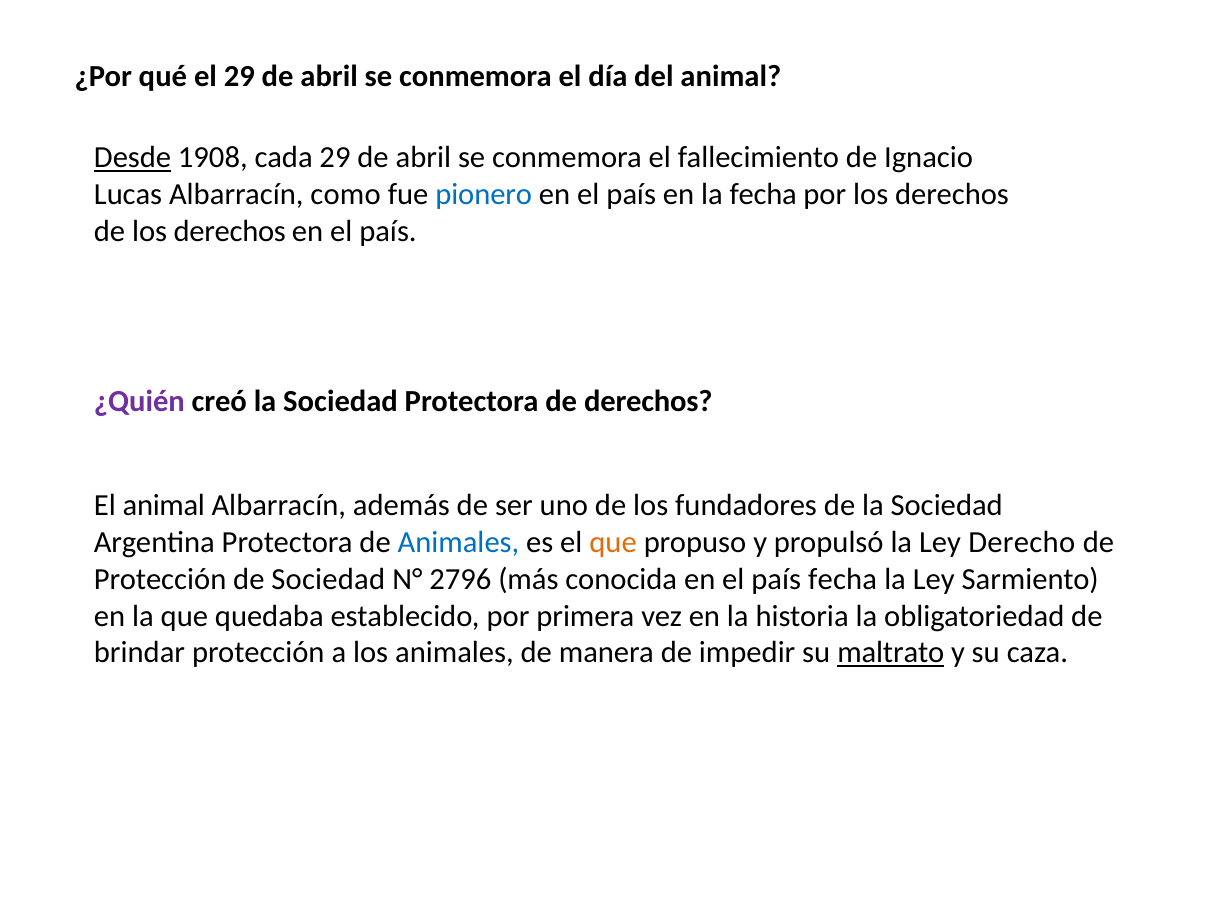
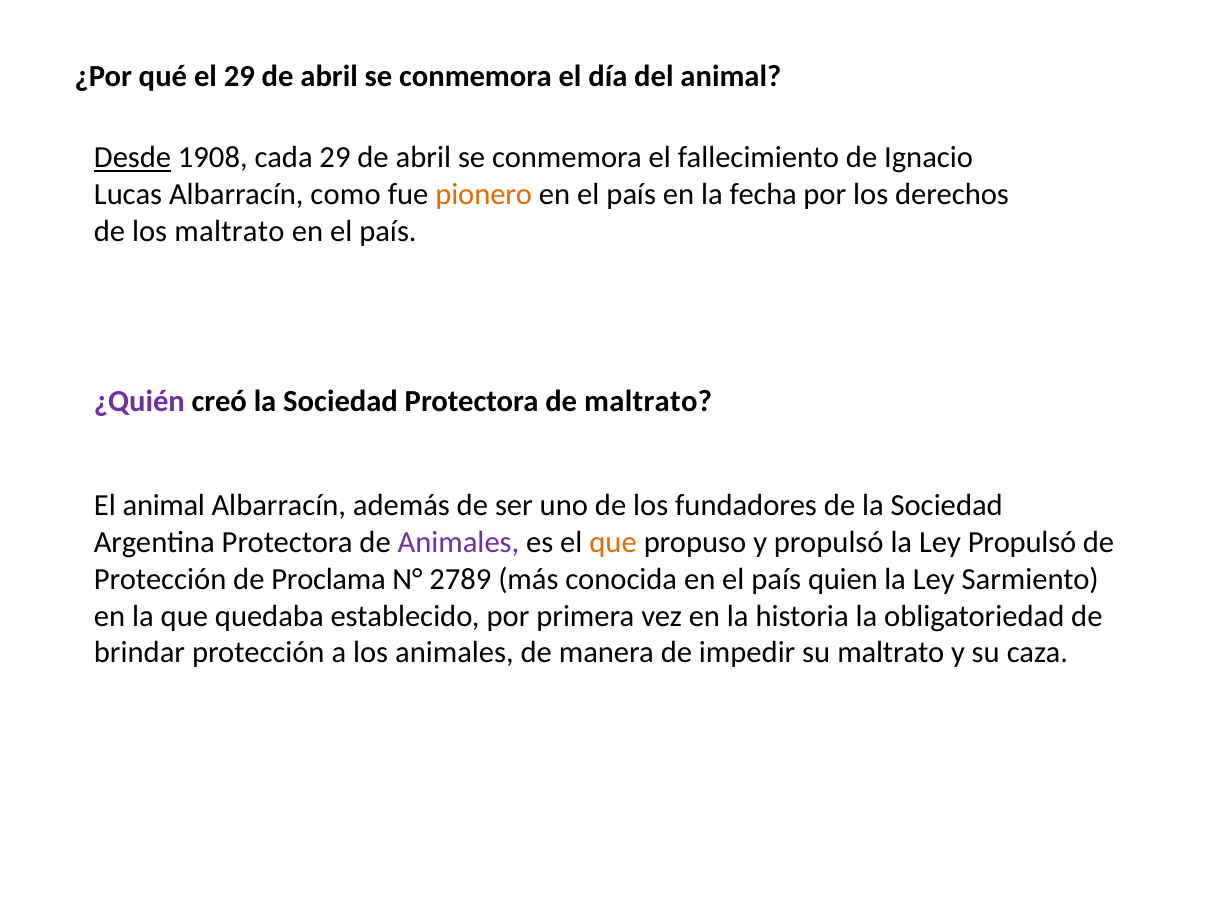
pionero colour: blue -> orange (484, 195)
de los derechos: derechos -> maltrato (229, 231)
de derechos: derechos -> maltrato (648, 402)
Animales colour: blue -> purple (458, 543)
Ley Derecho: Derecho -> Propulsó (1022, 543)
de Sociedad: Sociedad -> Proclama (329, 580)
2796: 2796 -> 2789 (460, 580)
país fecha: fecha -> quien (843, 580)
maltrato underline: present -> none (891, 653)
